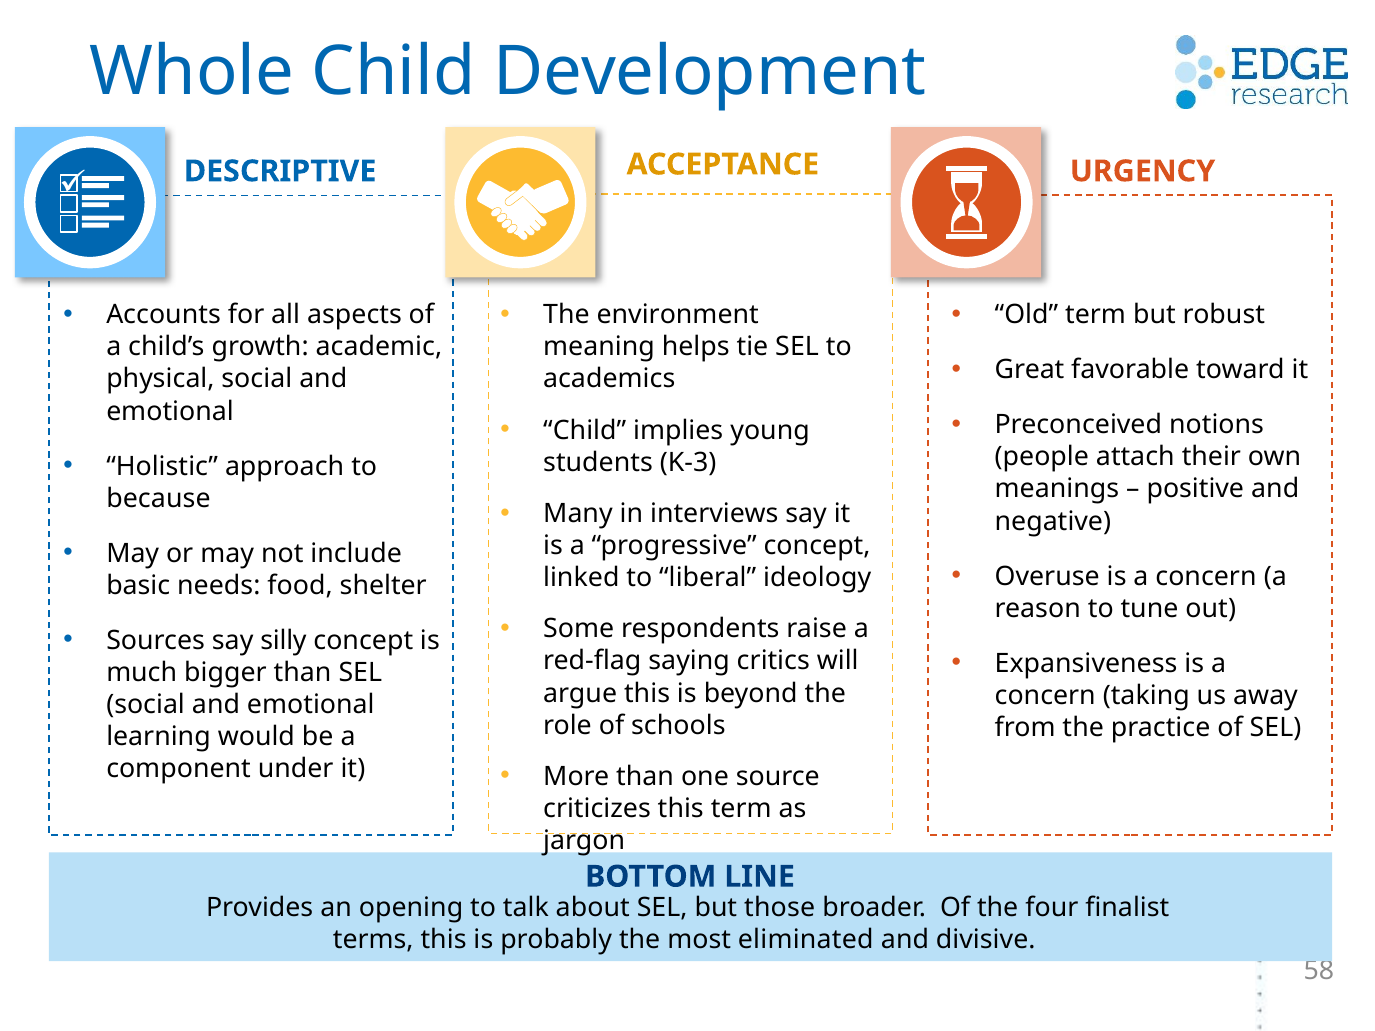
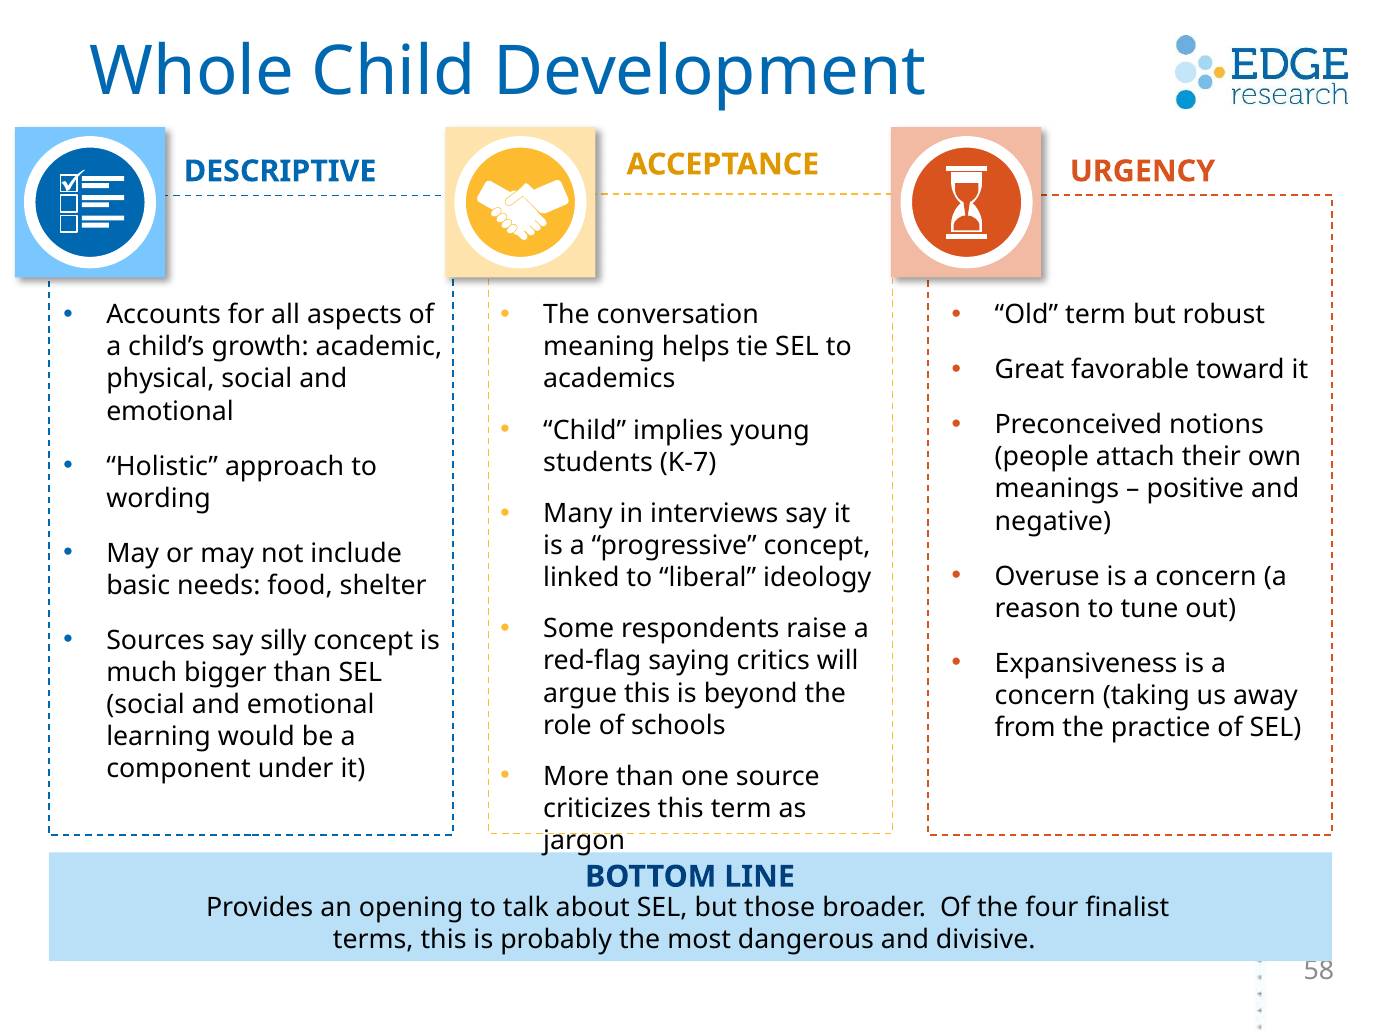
environment: environment -> conversation (678, 315)
K-3: K-3 -> K-7 (688, 463)
because: because -> wording (158, 498)
eliminated: eliminated -> dangerous (806, 940)
